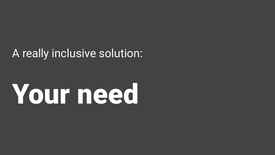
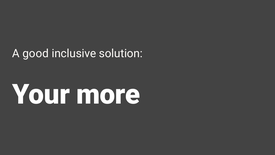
really: really -> good (36, 53)
need: need -> more (108, 94)
